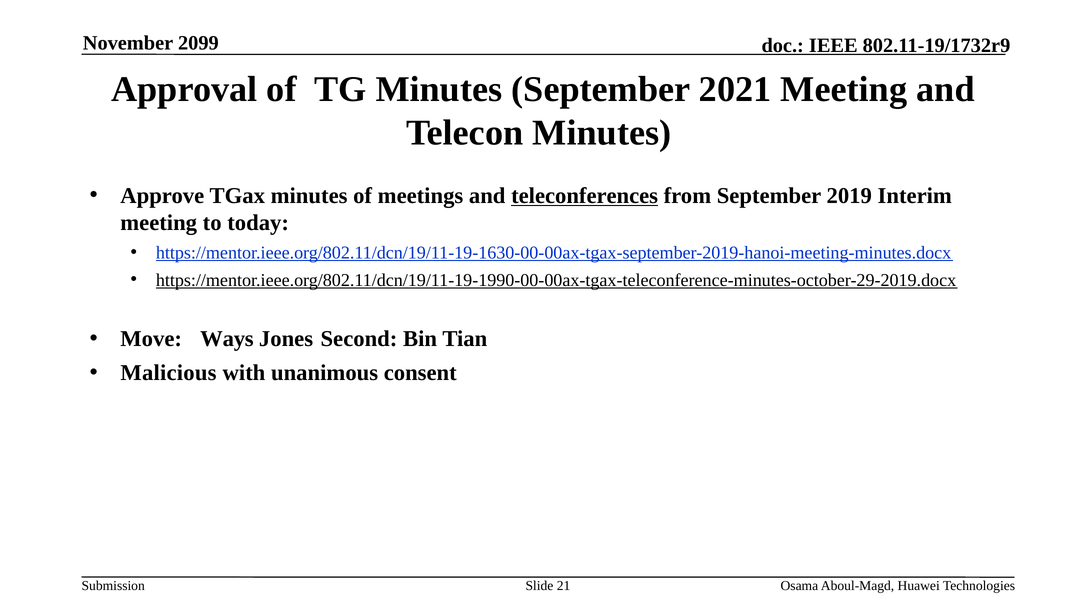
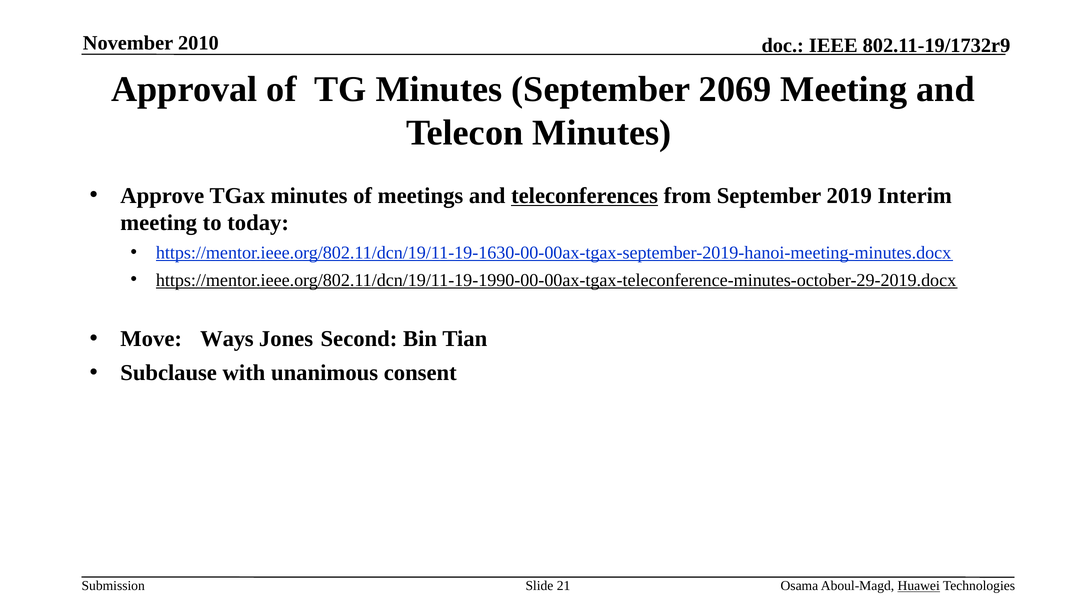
2099: 2099 -> 2010 (198, 43)
2021: 2021 -> 2069 (735, 89)
Malicious: Malicious -> Subclause (169, 373)
Huawei underline: none -> present (919, 586)
